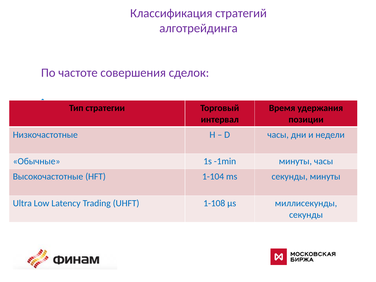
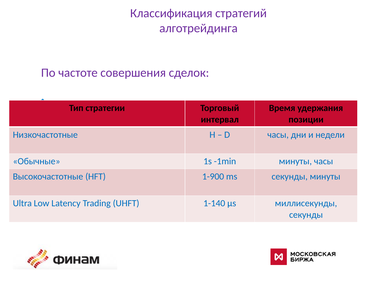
1-104: 1-104 -> 1-900 (213, 177)
1-108: 1-108 -> 1-140 (214, 203)
